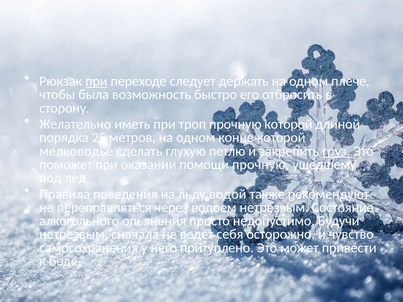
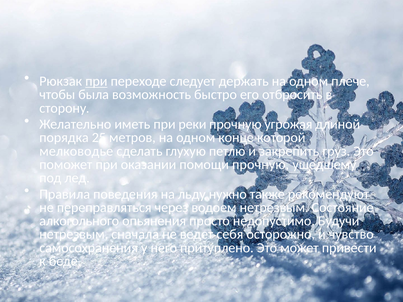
троп: троп -> реки (192, 124)
прочную которой: которой -> угрожая (288, 124)
груз underline: present -> none (336, 151)
водой: водой -> нужно (228, 194)
